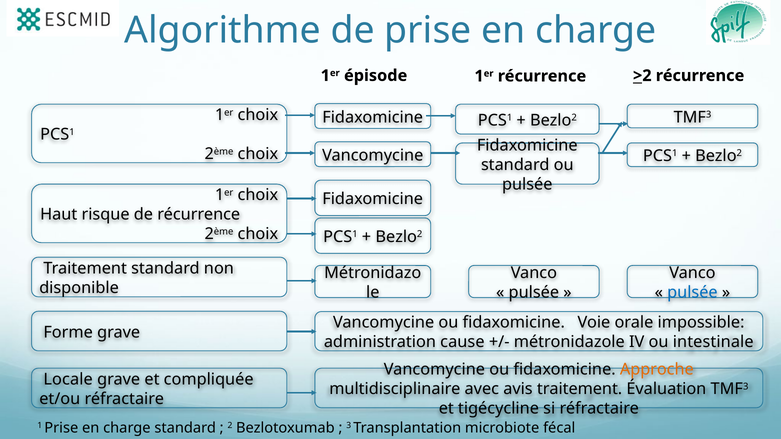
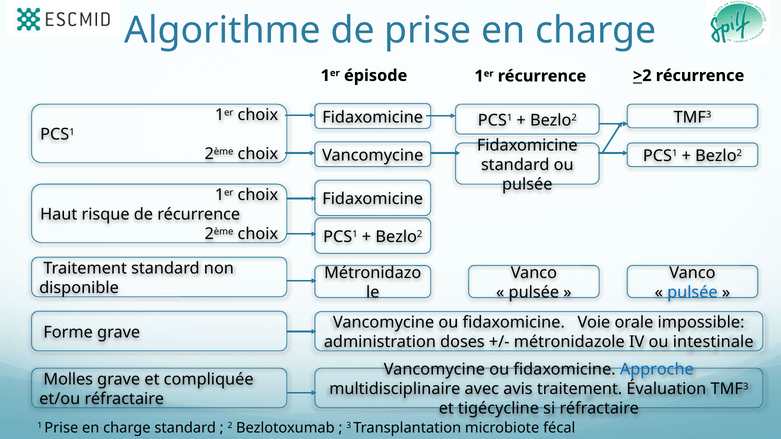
cause: cause -> doses (462, 342)
Approche colour: orange -> blue (657, 370)
Locale: Locale -> Molles (68, 380)
